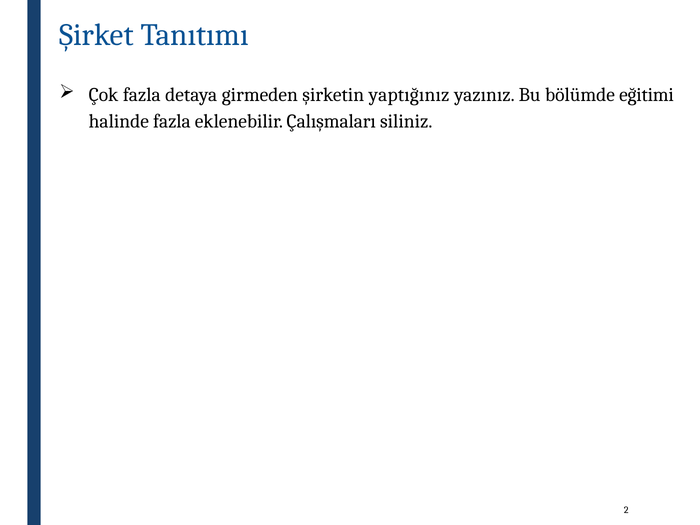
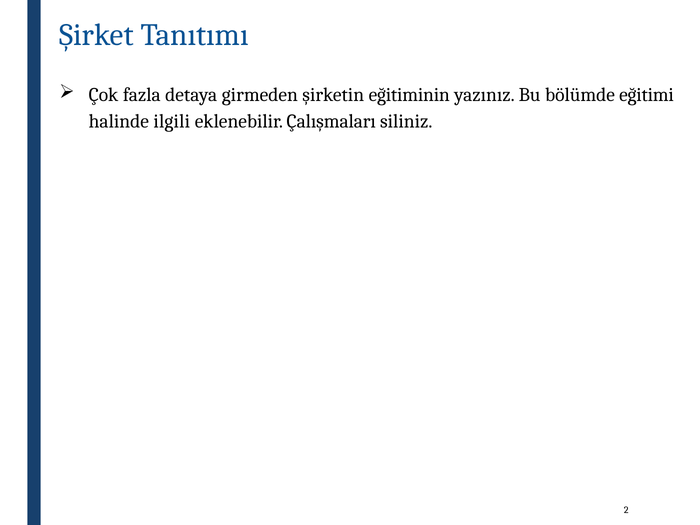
yaptığınız: yaptığınız -> eğitiminin (409, 95)
halinde fazla: fazla -> ilgili (172, 121)
